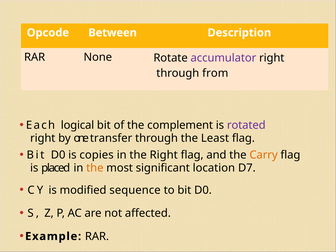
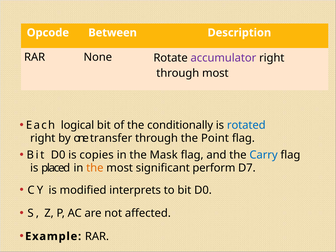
through from: from -> most (215, 73)
complement: complement -> conditionally (180, 125)
rotated colour: purple -> blue (246, 125)
Least: Least -> Point (215, 138)
the Right: Right -> Mask (164, 155)
Carry colour: orange -> blue (264, 155)
location: location -> perform (214, 168)
sequence: sequence -> interprets (135, 190)
